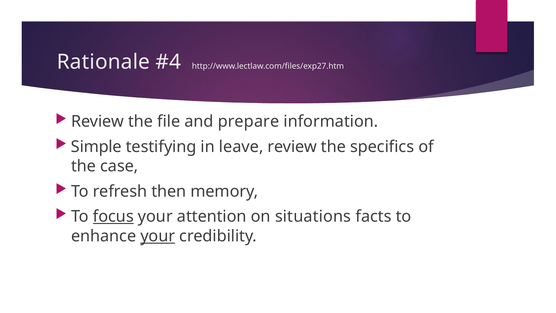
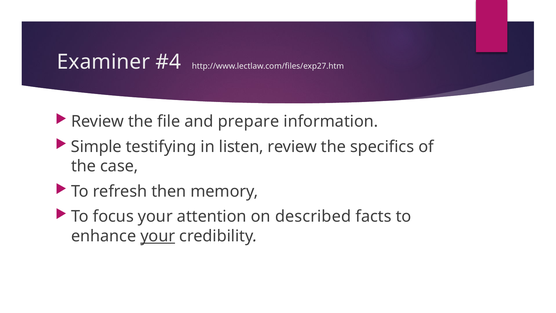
Rationale: Rationale -> Examiner (103, 62)
leave: leave -> listen (241, 147)
focus underline: present -> none (113, 216)
situations: situations -> described (313, 216)
